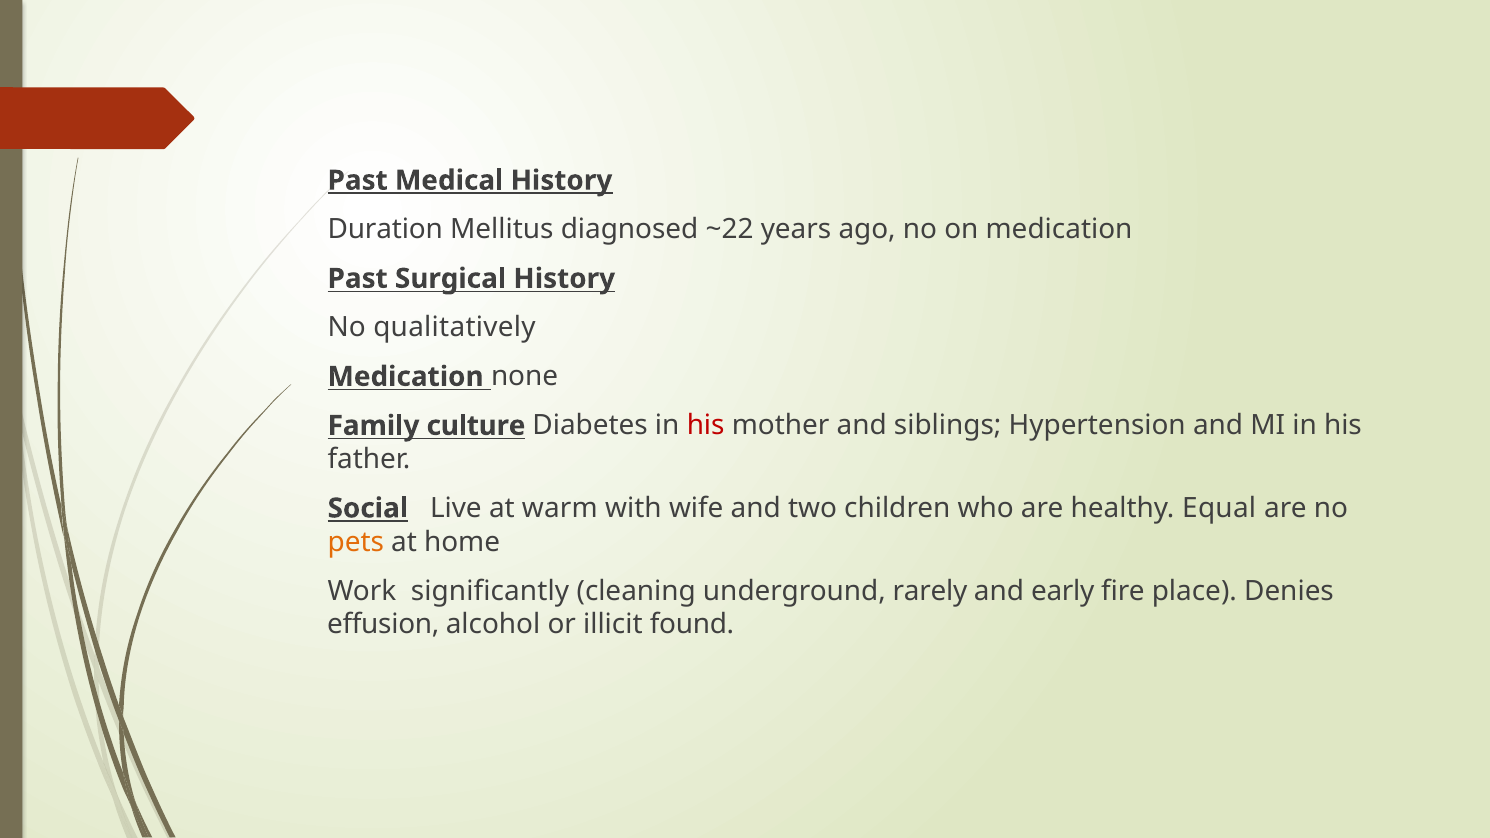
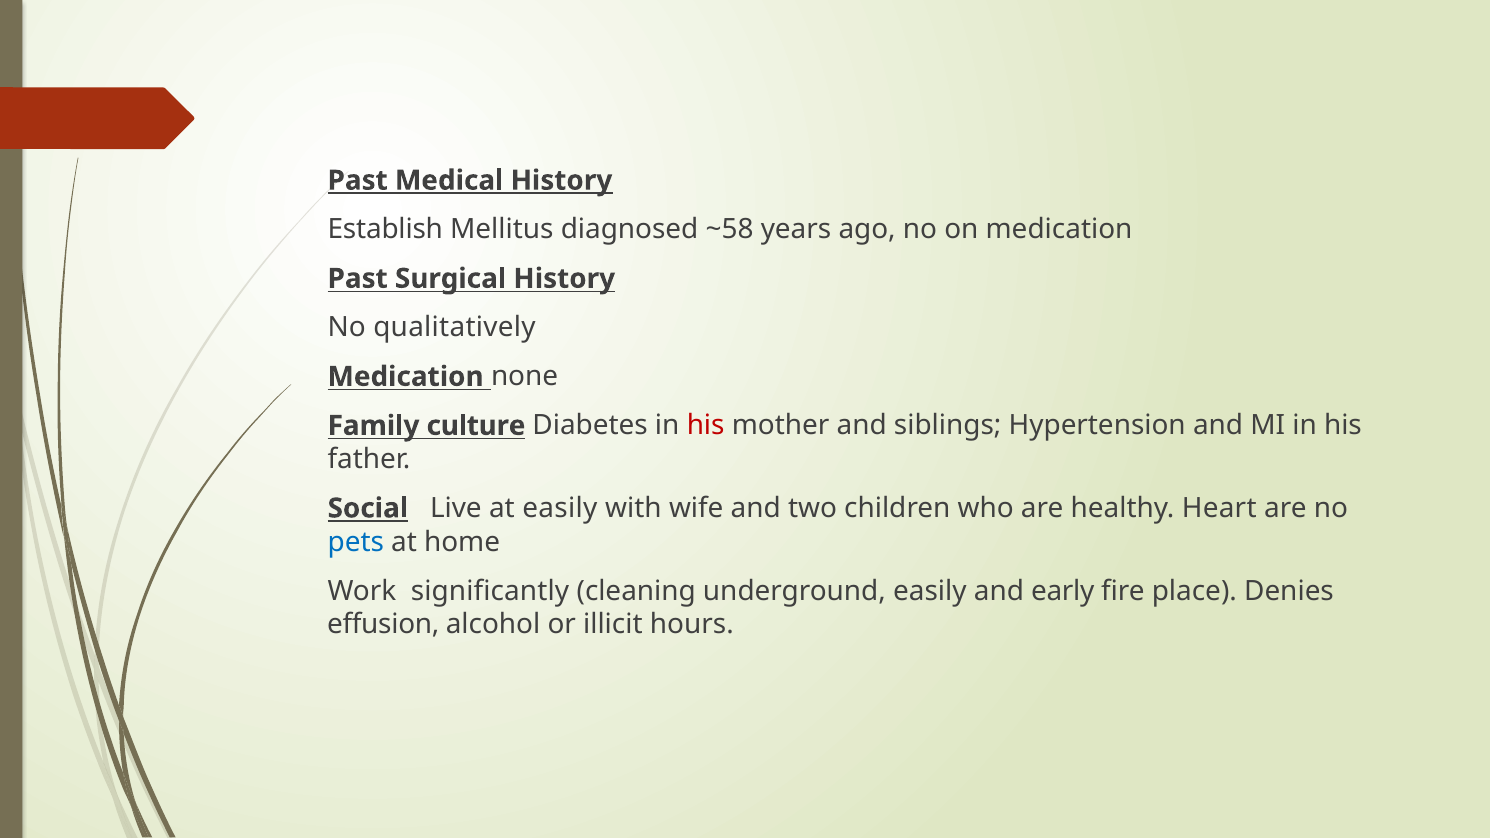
Duration: Duration -> Establish (385, 230)
~22: ~22 -> ~58 (730, 230)
at warm: warm -> easily (560, 508)
Equal: Equal -> Heart (1219, 508)
pets colour: orange -> blue (356, 542)
underground rarely: rarely -> easily (930, 591)
found: found -> hours (692, 624)
